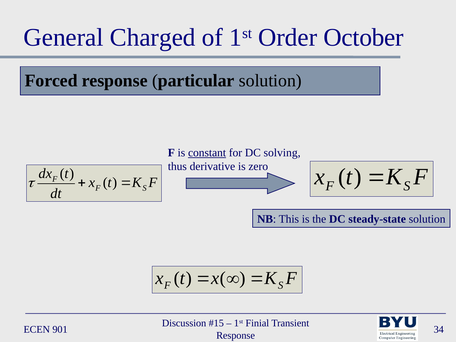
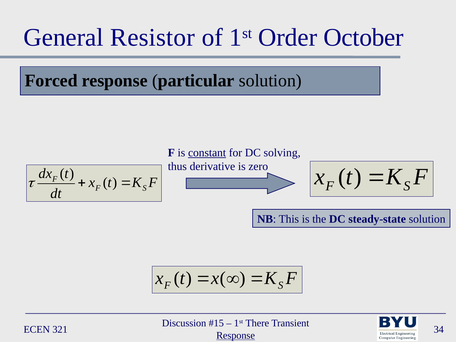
Charged: Charged -> Resistor (153, 37)
Finial: Finial -> There (257, 323)
901: 901 -> 321 (60, 329)
Response underline: none -> present (236, 335)
